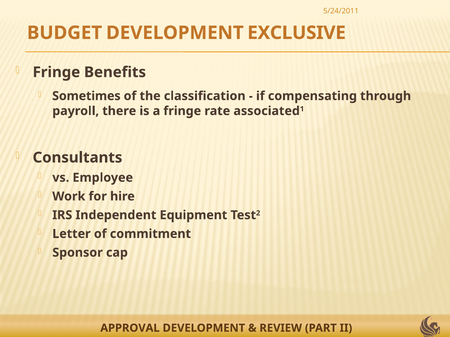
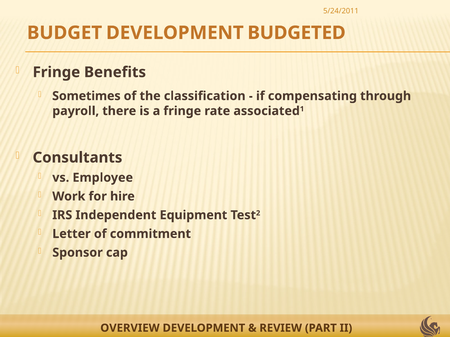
EXCLUSIVE: EXCLUSIVE -> BUDGETED (297, 33)
APPROVAL: APPROVAL -> OVERVIEW (130, 328)
